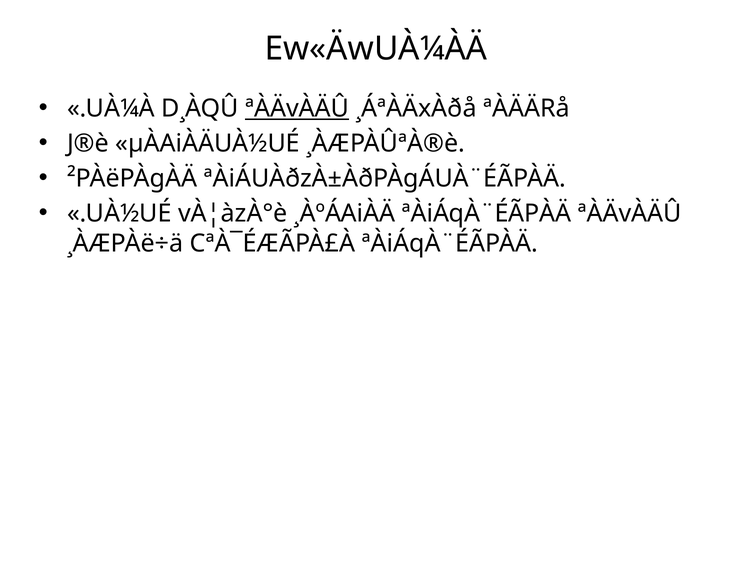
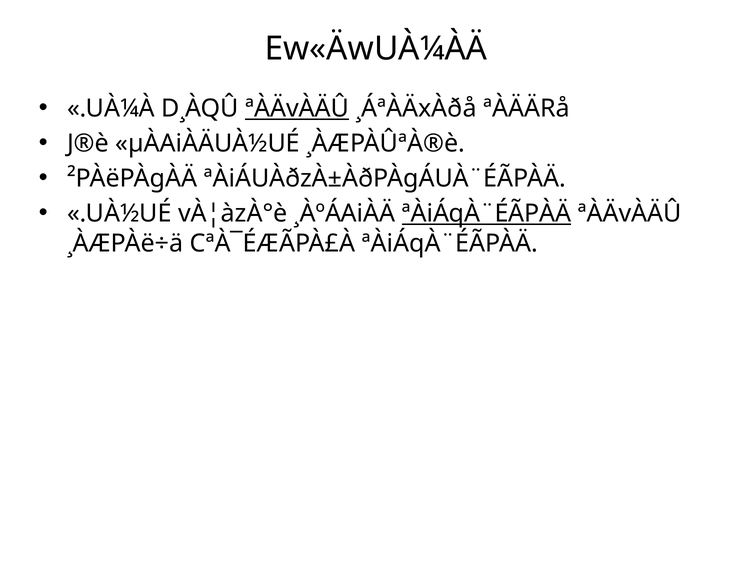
ªÀiÁqÀ¨ÉÃPÀÄ underline: none -> present (487, 214)
